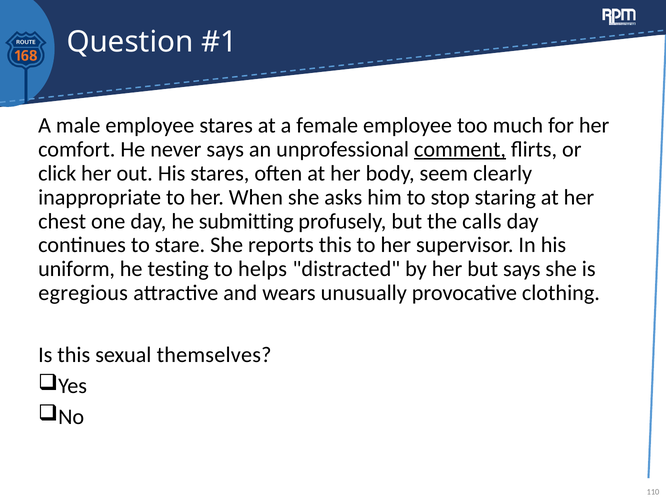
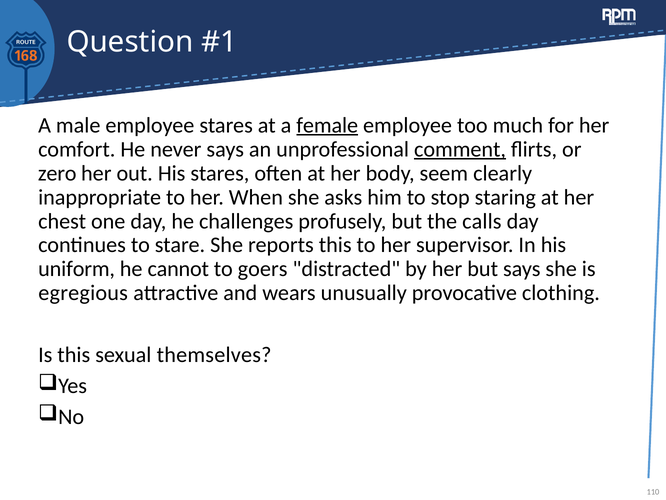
female underline: none -> present (327, 125)
click: click -> zero (57, 173)
submitting: submitting -> challenges (246, 221)
testing: testing -> cannot (178, 269)
helps: helps -> goers (263, 269)
